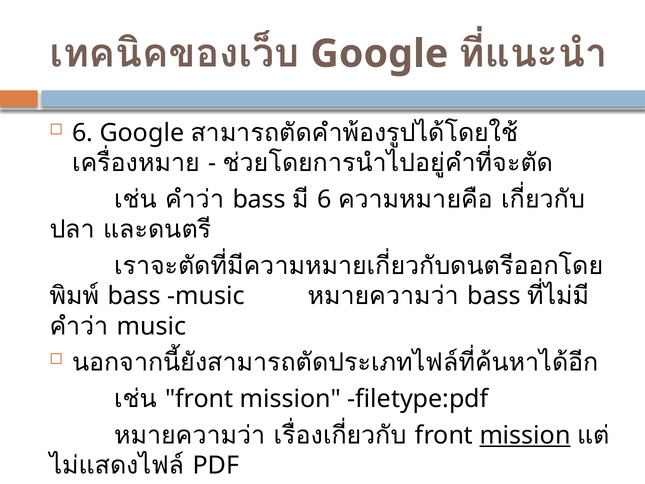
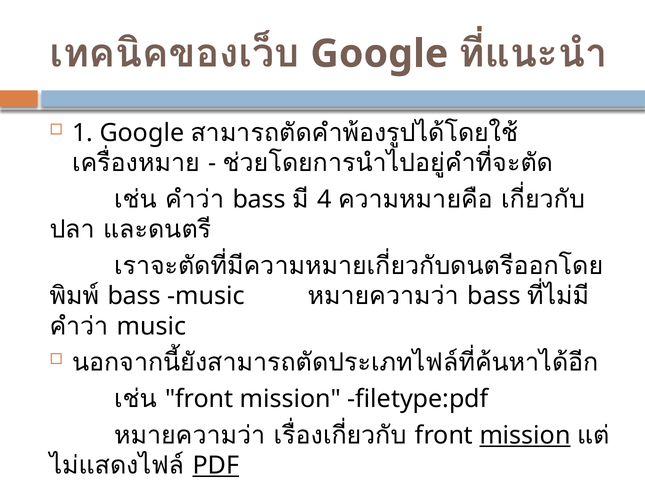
6: 6 -> 1 (83, 133)
6: 6 -> 4 (325, 199)
PDF underline: none -> present (216, 465)
